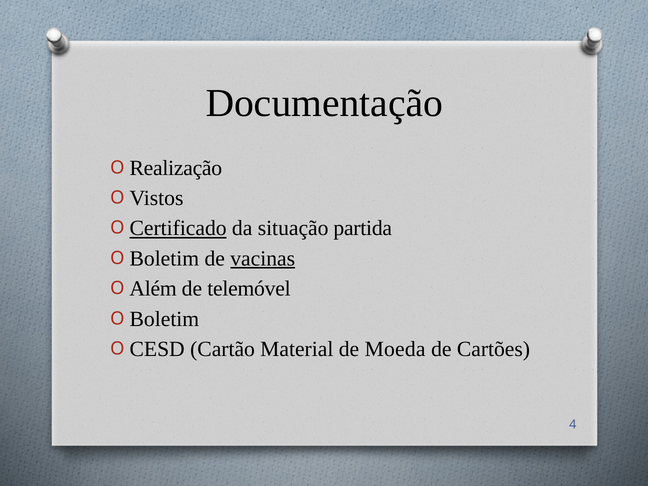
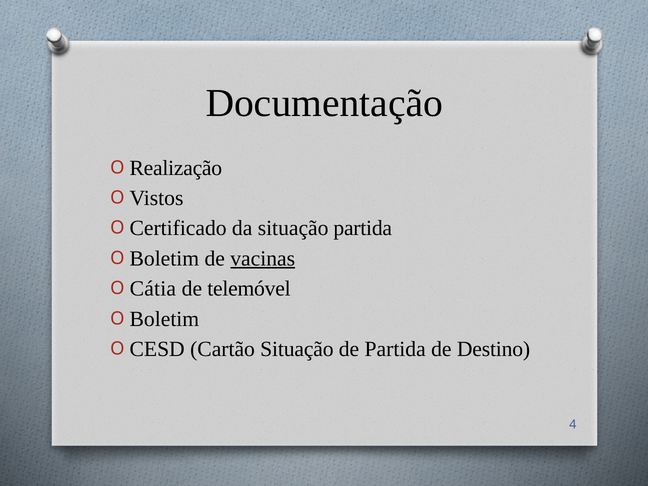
Certificado underline: present -> none (178, 228)
Além: Além -> Cátia (153, 289)
Cartão Material: Material -> Situação (297, 349)
de Moeda: Moeda -> Partida (395, 349)
Cartões: Cartões -> Destino (494, 349)
